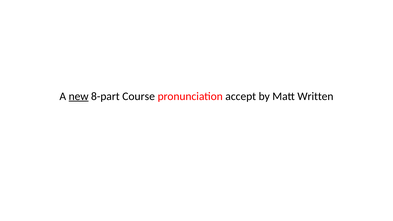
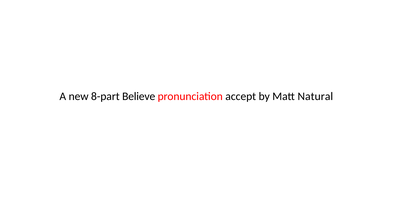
new underline: present -> none (79, 96)
Course: Course -> Believe (139, 96)
Written: Written -> Natural (315, 96)
